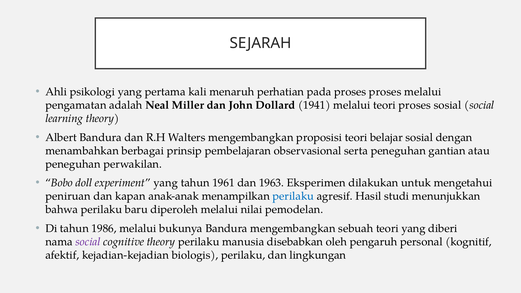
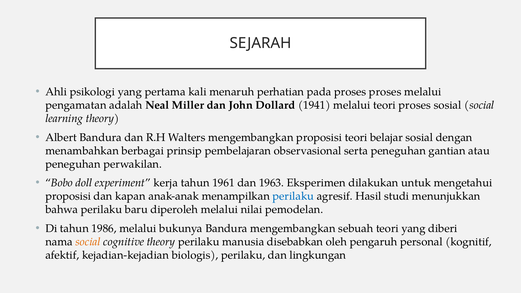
experiment yang: yang -> kerja (166, 183)
peniruan: peniruan -> proposisi (68, 196)
social colour: purple -> orange (88, 242)
